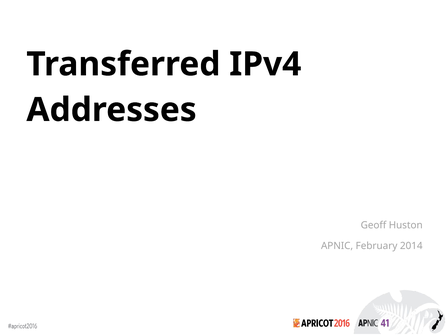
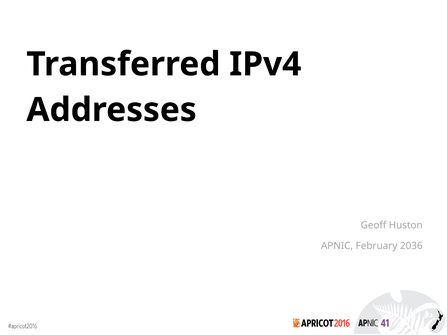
2014: 2014 -> 2036 (411, 246)
